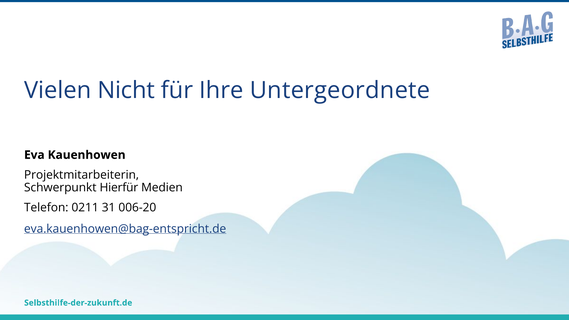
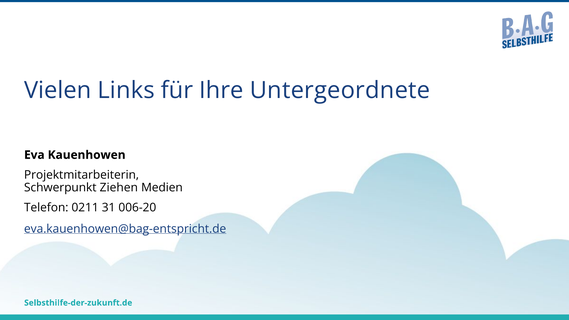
Nicht: Nicht -> Links (126, 90)
Hierfür: Hierfür -> Ziehen (119, 188)
